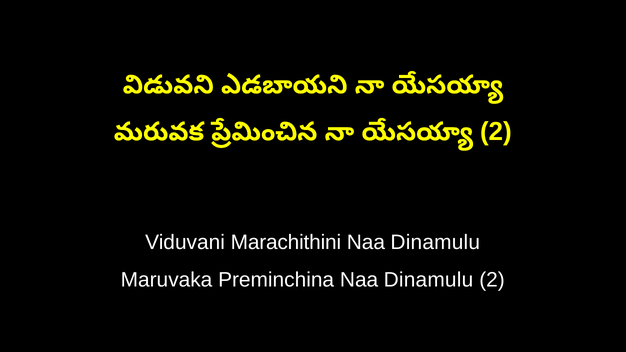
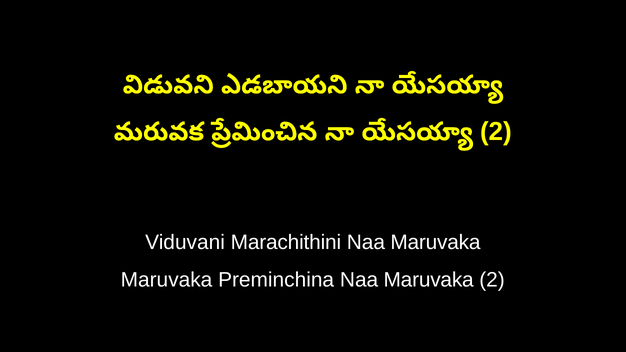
Dinamulu: Dinamulu -> Maruvaka (435, 242)
Preminchina Naa Dinamulu: Dinamulu -> Maruvaka (429, 280)
